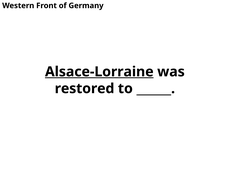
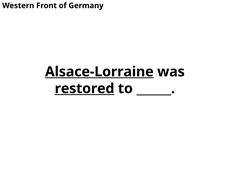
restored underline: none -> present (85, 89)
